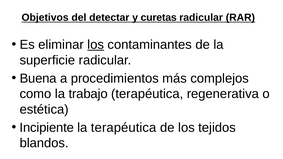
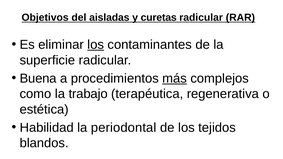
detectar: detectar -> aisladas (109, 18)
más underline: none -> present (175, 78)
Incipiente: Incipiente -> Habilidad (47, 128)
la terapéutica: terapéutica -> periodontal (124, 128)
